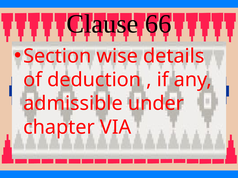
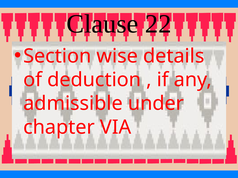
66: 66 -> 22 (158, 24)
